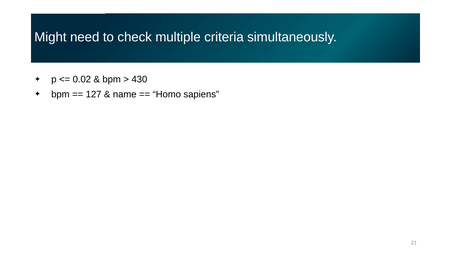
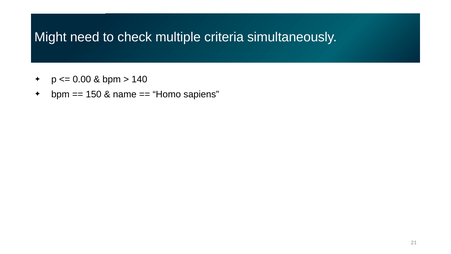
0.02: 0.02 -> 0.00 (82, 79)
430: 430 -> 140 (139, 79)
127: 127 -> 150 (94, 94)
